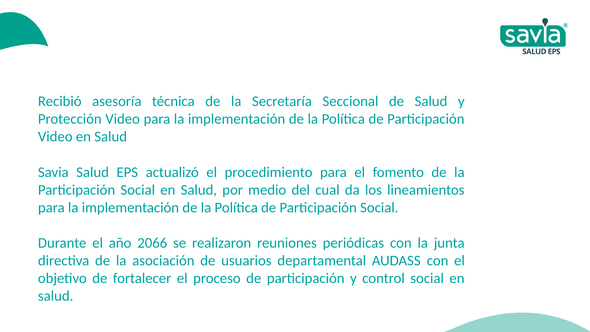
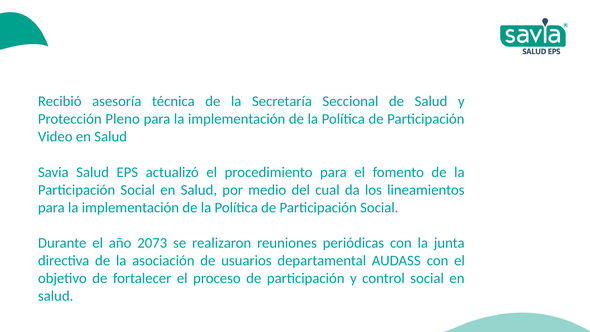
Protección Video: Video -> Pleno (123, 119)
2066: 2066 -> 2073 (152, 243)
